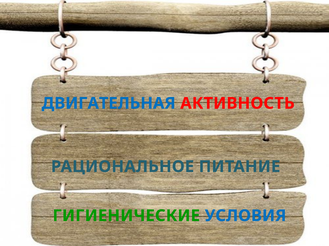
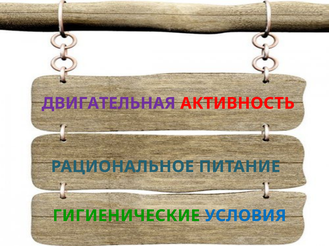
ДВИГАТЕЛЬНАЯ colour: blue -> purple (109, 104)
